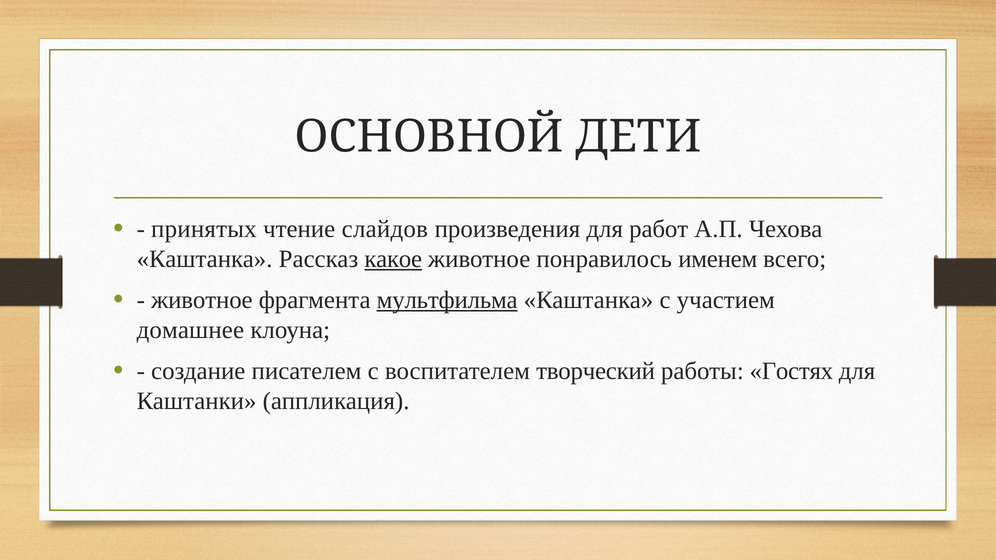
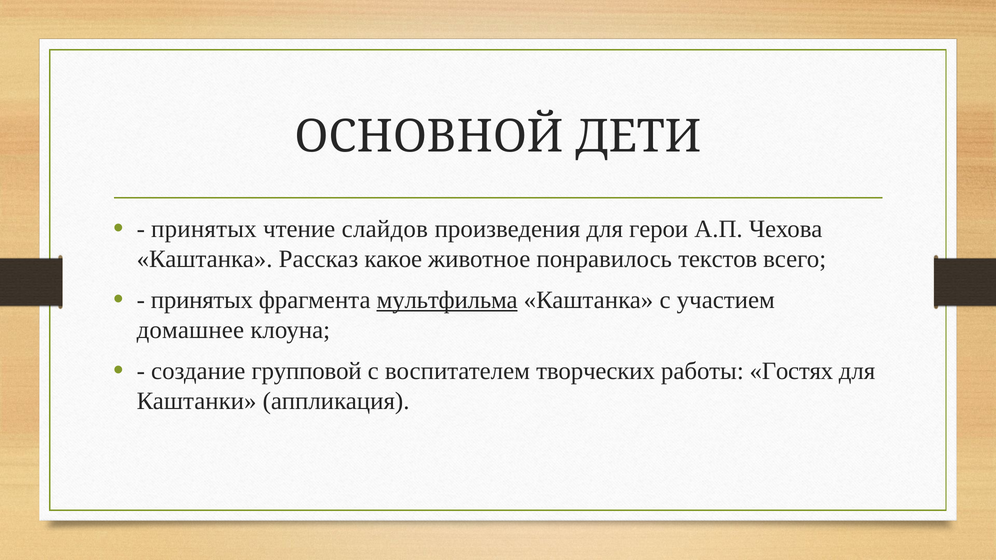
работ: работ -> герои (659, 229)
какое underline: present -> none (393, 259)
именем: именем -> текстов (718, 259)
животное: животное -> принятых (202, 300)
писателем: писателем -> групповой (307, 371)
творческий: творческий -> творческих (596, 371)
